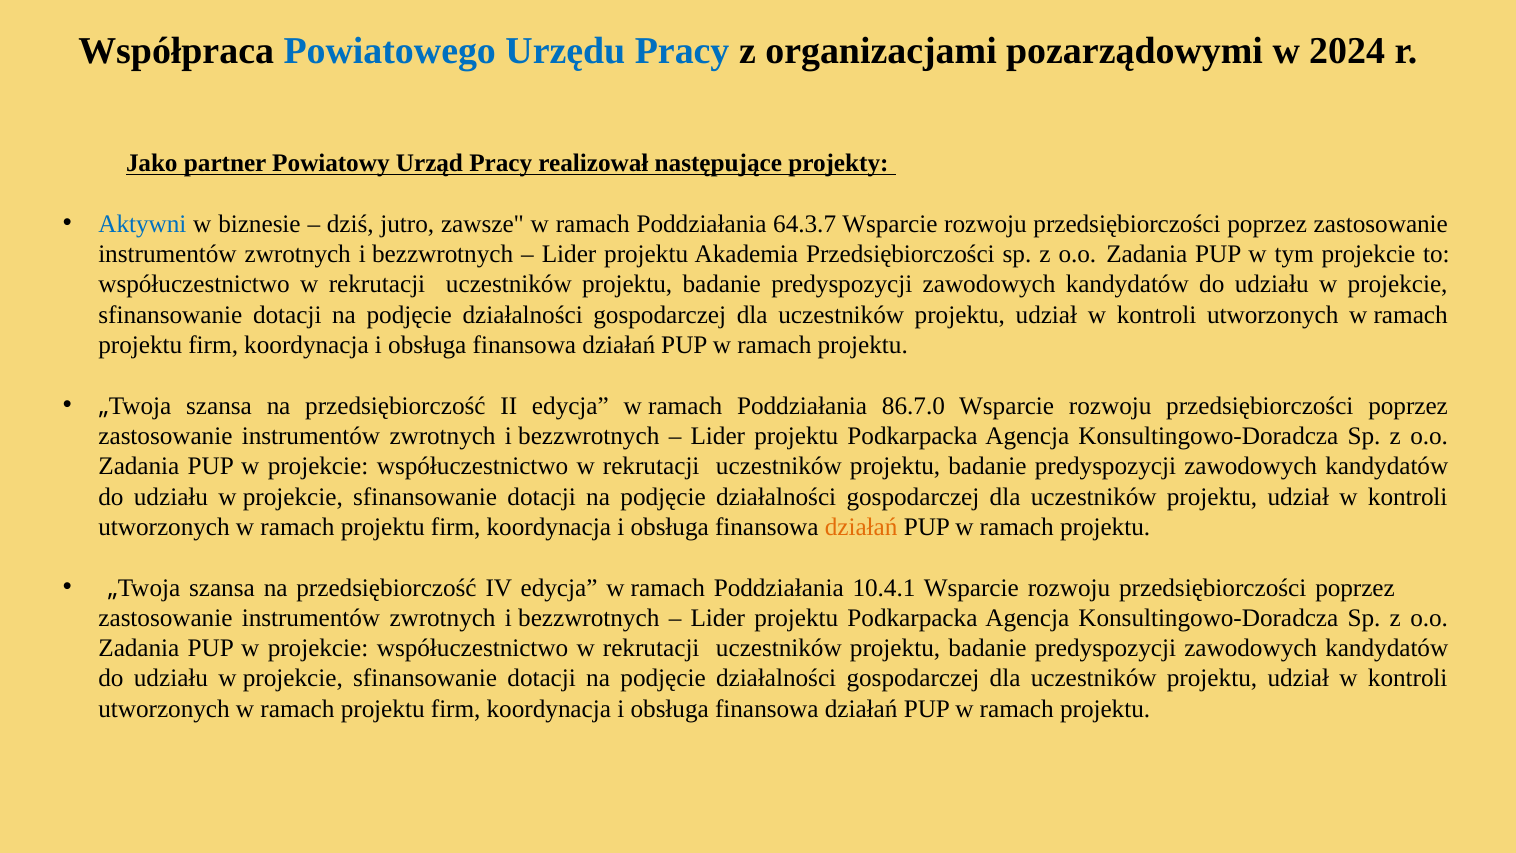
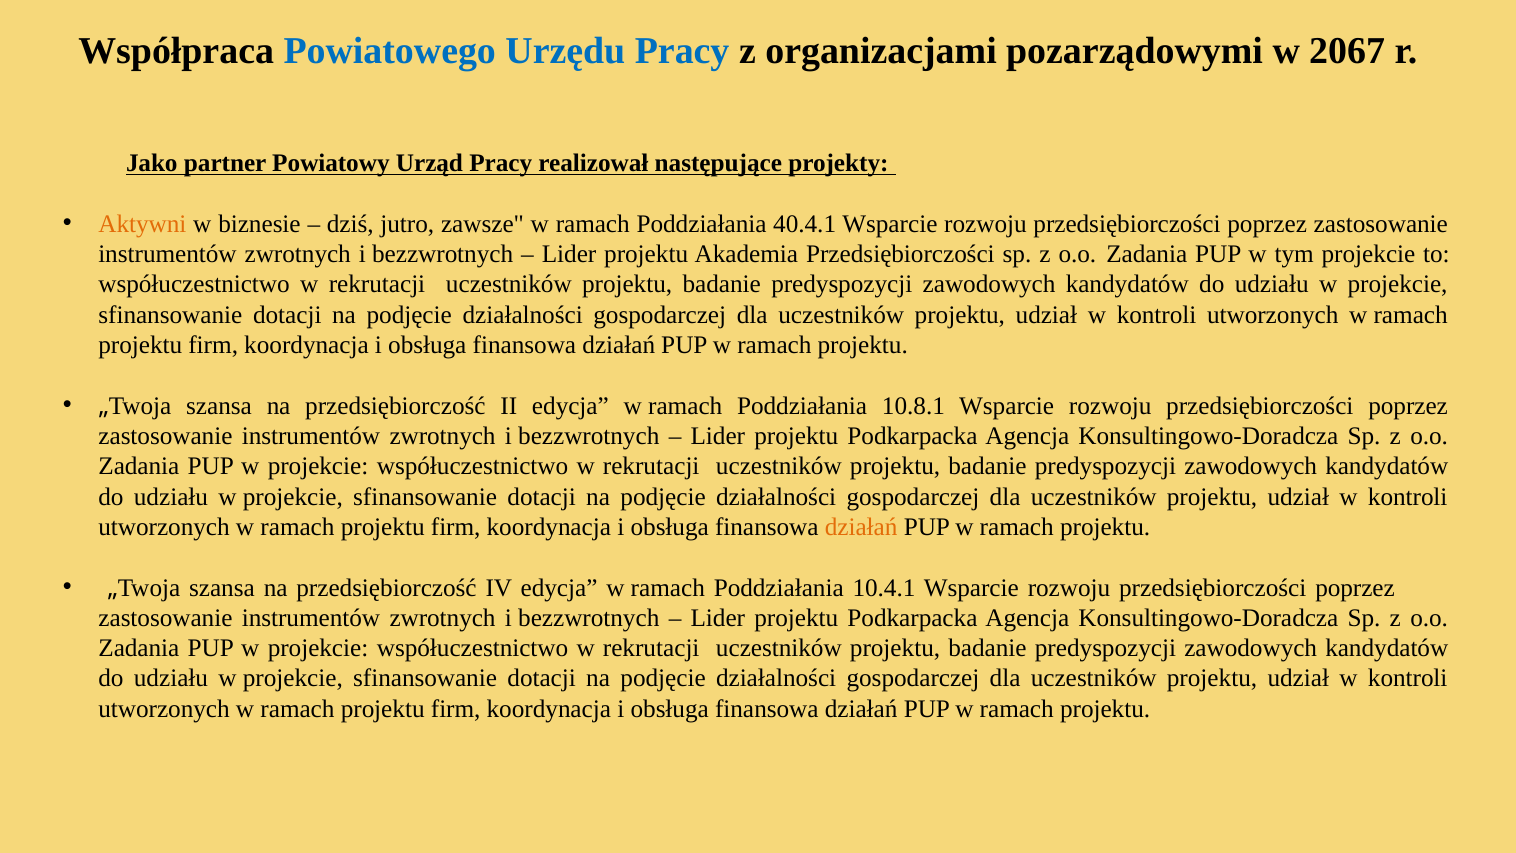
2024: 2024 -> 2067 (1347, 51)
Aktywni colour: blue -> orange (142, 224)
64.3.7: 64.3.7 -> 40.4.1 (805, 224)
86.7.0: 86.7.0 -> 10.8.1 (913, 406)
